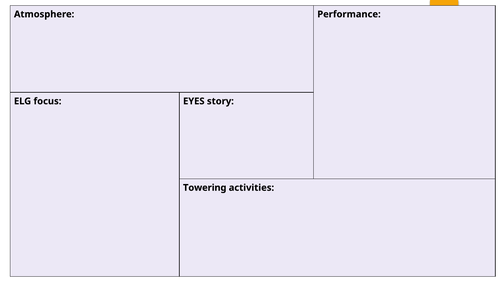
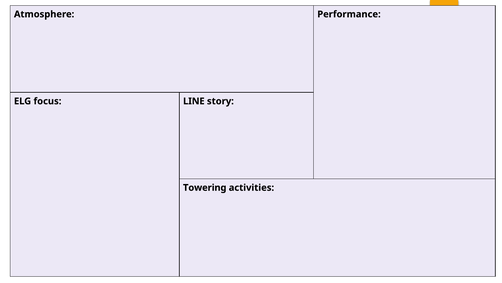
EYES: EYES -> LINE (194, 101)
